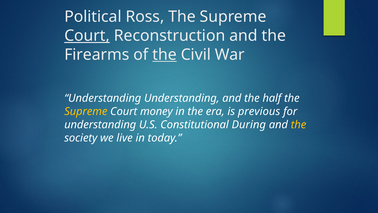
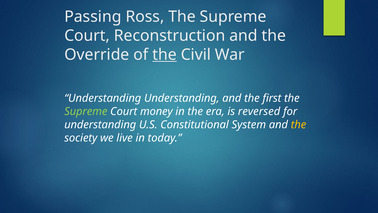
Political: Political -> Passing (93, 17)
Court underline: present -> none (87, 36)
Firearms: Firearms -> Override (97, 54)
half: half -> first (272, 98)
Supreme colour: yellow -> light green (86, 111)
previous: previous -> reversed (259, 111)
During: During -> System (249, 125)
